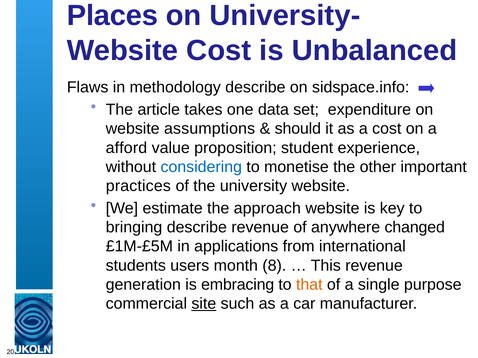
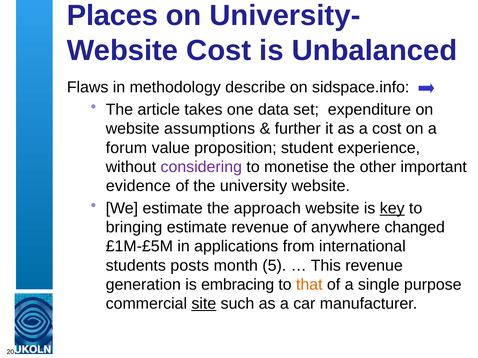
should: should -> further (298, 129)
afford: afford -> forum (126, 148)
considering colour: blue -> purple (201, 167)
practices: practices -> evidence (138, 186)
key underline: none -> present (392, 209)
bringing describe: describe -> estimate (197, 228)
users: users -> posts (190, 266)
8: 8 -> 5 (274, 266)
